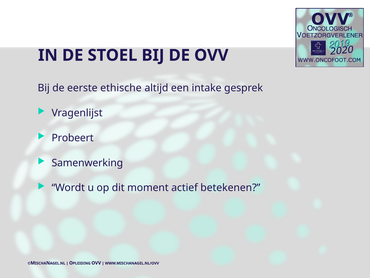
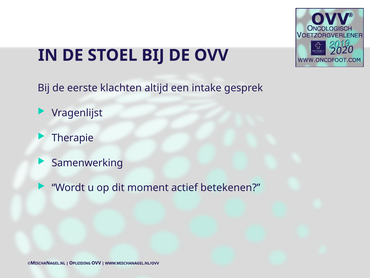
ethische: ethische -> klachten (121, 88)
Probeert: Probeert -> Therapie (73, 138)
